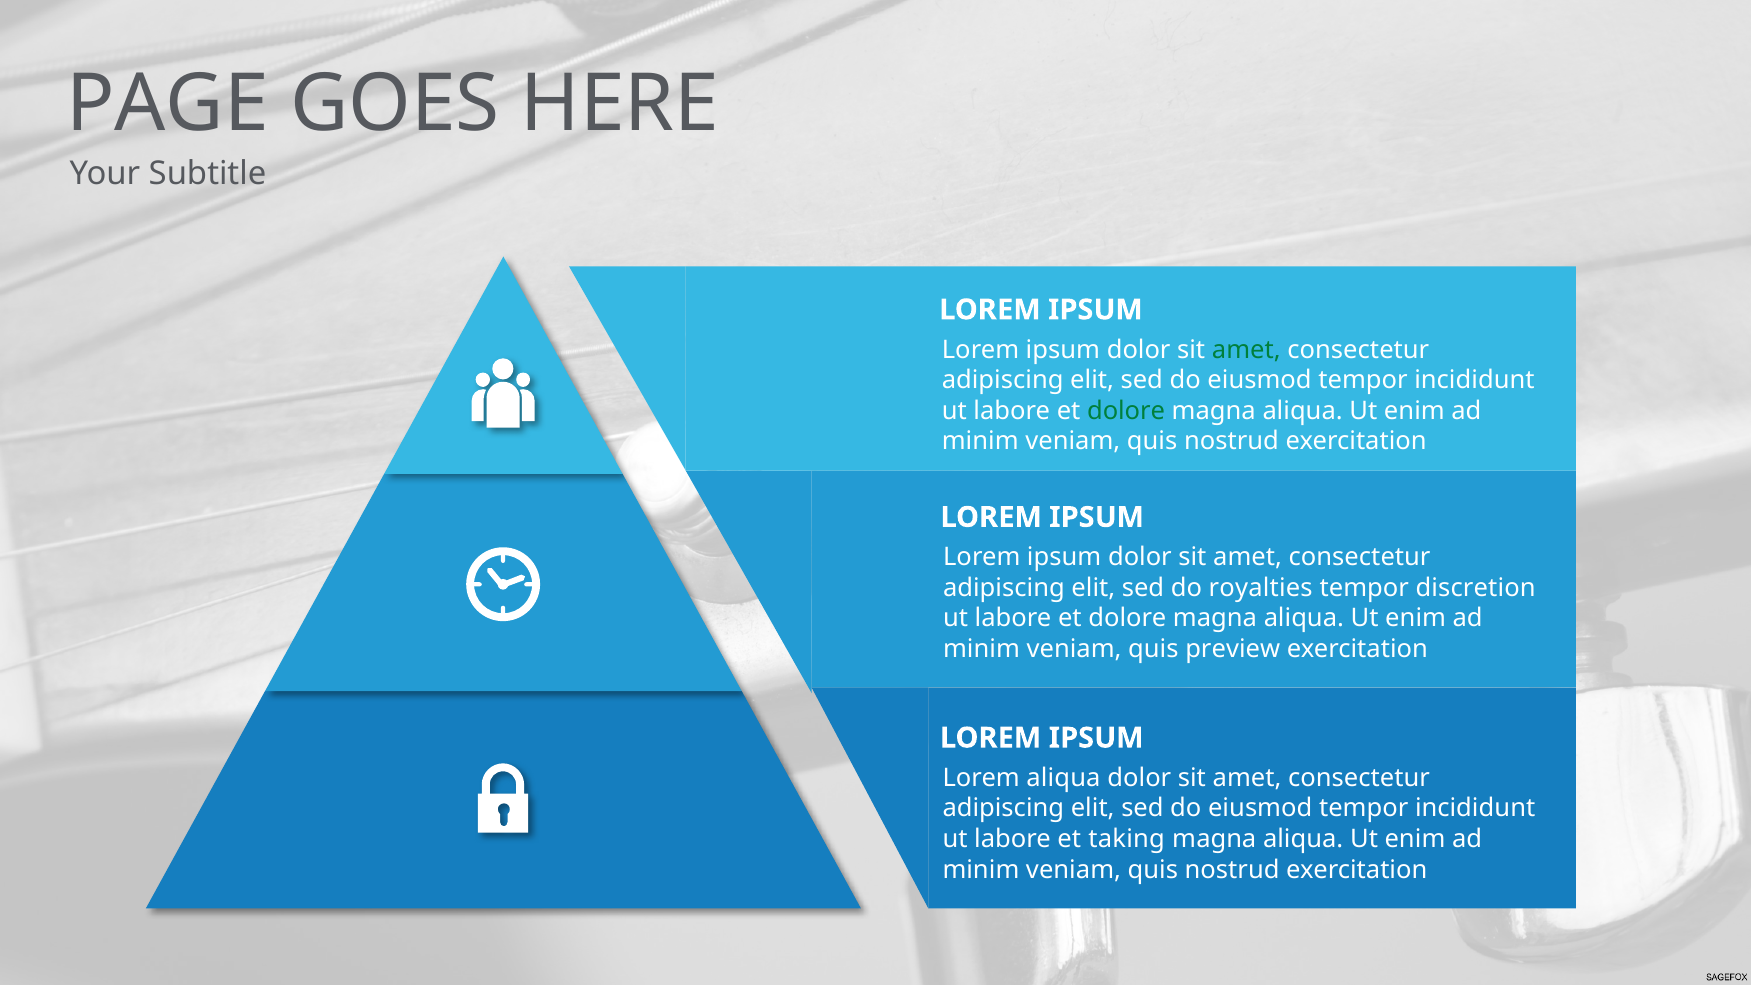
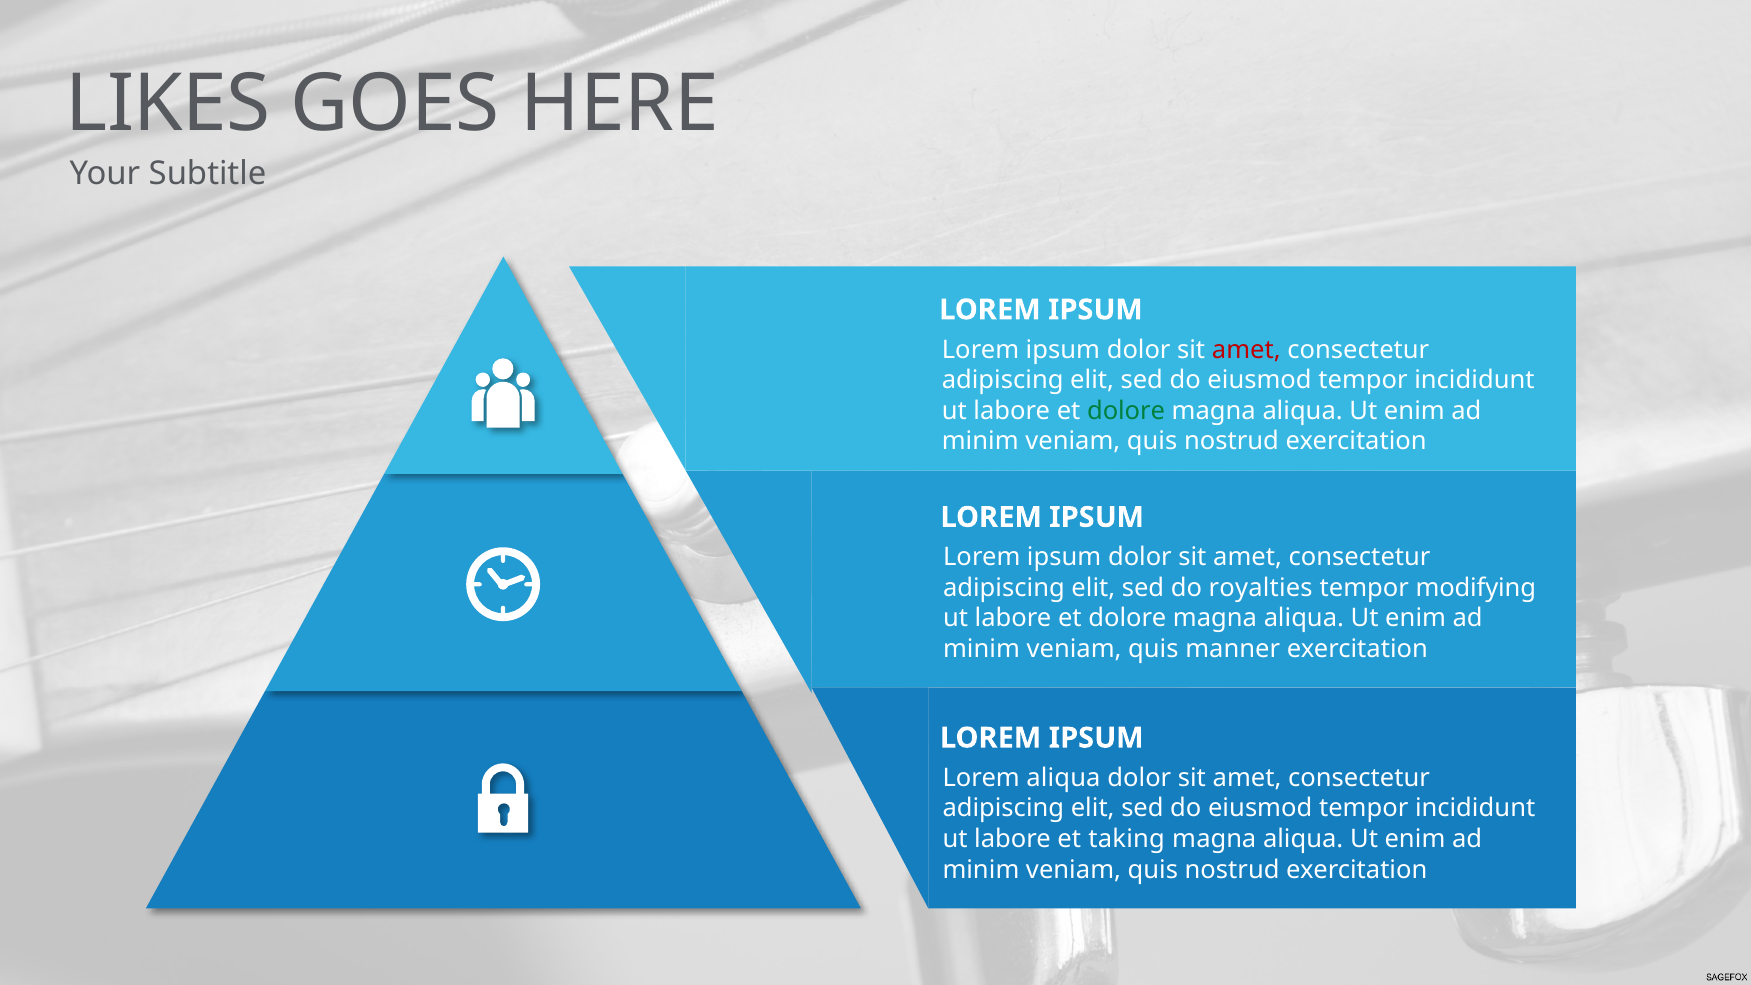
PAGE: PAGE -> LIKES (168, 104)
amet colour: green -> red (1246, 350)
discretion: discretion -> modifying (1476, 588)
preview: preview -> manner (1233, 649)
